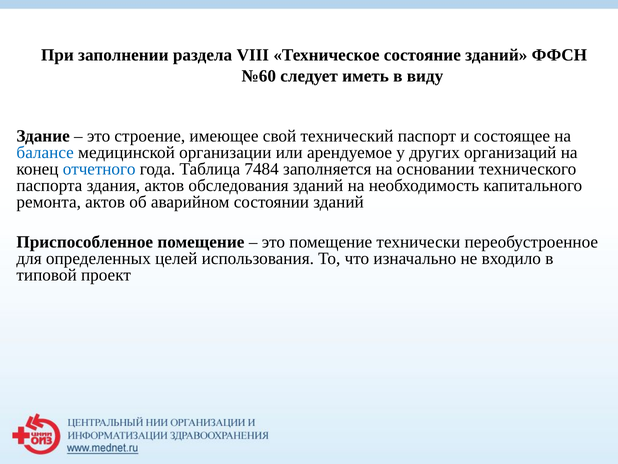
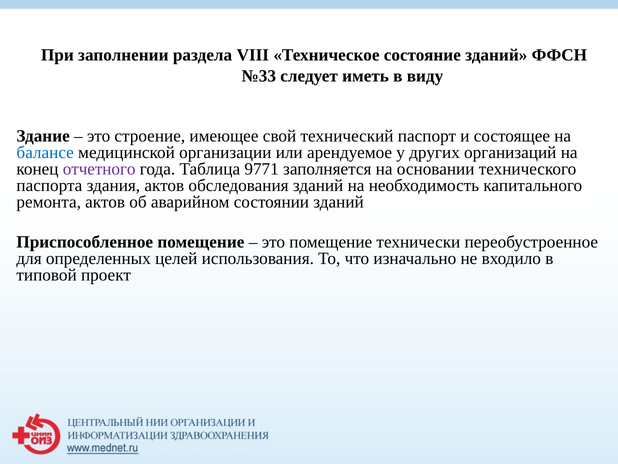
№60: №60 -> №33 (259, 76)
отчетного colour: blue -> purple (99, 169)
7484: 7484 -> 9771 (262, 169)
